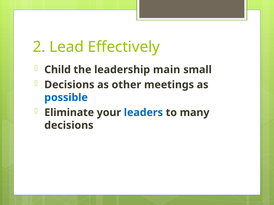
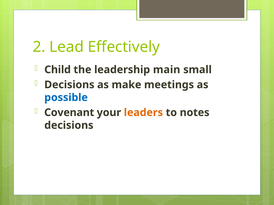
other: other -> make (126, 85)
Eliminate: Eliminate -> Covenant (69, 113)
leaders colour: blue -> orange (143, 113)
many: many -> notes (195, 113)
